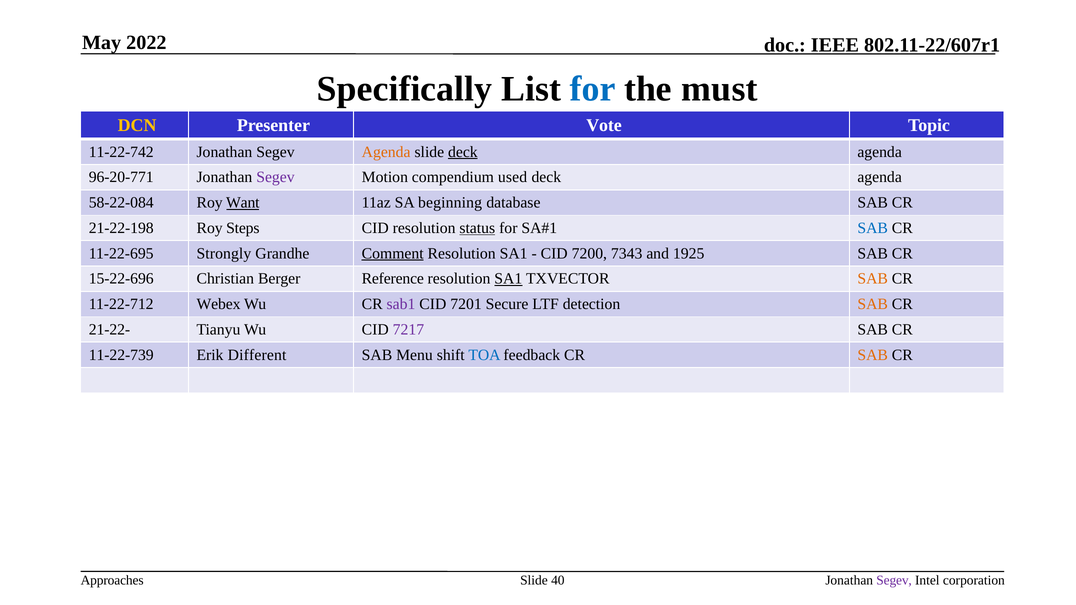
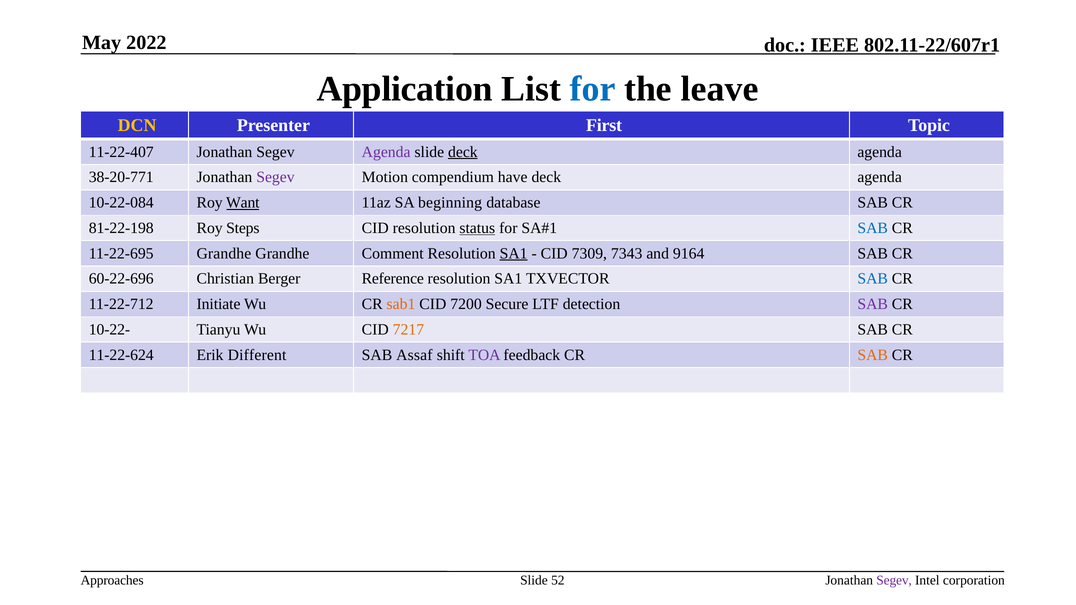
Specifically: Specifically -> Application (405, 89)
must: must -> leave (720, 89)
Vote: Vote -> First (604, 125)
11-22-742: 11-22-742 -> 11-22-407 (121, 152)
Agenda colour: orange -> purple (386, 152)
96-20-771: 96-20-771 -> 38-20-771 (121, 177)
used: used -> have (513, 177)
58-22-084: 58-22-084 -> 10-22-084 (121, 203)
21-22-198: 21-22-198 -> 81-22-198 (121, 228)
11-22-695 Strongly: Strongly -> Grandhe (224, 254)
Comment underline: present -> none (393, 254)
SA1 underline: none -> present (514, 254)
7200: 7200 -> 7309 (589, 254)
1925: 1925 -> 9164 (689, 254)
15-22-696: 15-22-696 -> 60-22-696 (121, 279)
SA1 underline: present -> none (508, 279)
SAB colour: orange -> blue (873, 279)
Webex: Webex -> Initiate (219, 304)
sab1 colour: purple -> orange (401, 304)
7201: 7201 -> 7200 (466, 304)
SAB colour: orange -> purple (873, 304)
21-22-: 21-22- -> 10-22- (109, 330)
7217 colour: purple -> orange (408, 330)
11-22-739: 11-22-739 -> 11-22-624 (121, 355)
Menu: Menu -> Assaf (414, 355)
TOA colour: blue -> purple (484, 355)
40: 40 -> 52 (558, 580)
